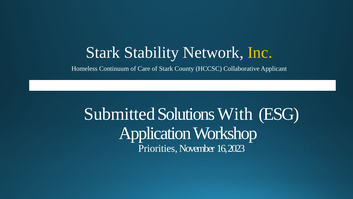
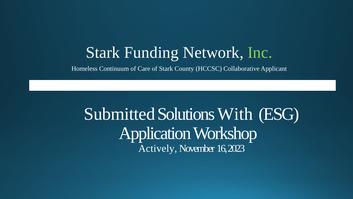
Stability: Stability -> Funding (151, 52)
Inc colour: yellow -> light green (260, 52)
Priorities: Priorities -> Actively (158, 148)
